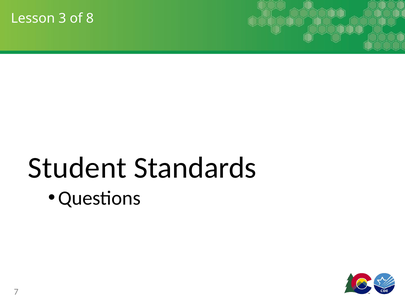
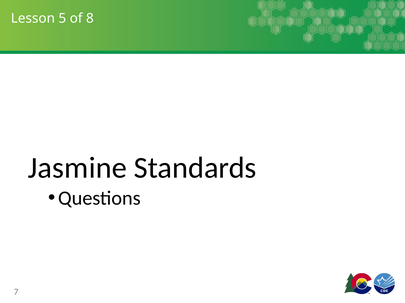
3: 3 -> 5 (62, 18)
Student: Student -> Jasmine (77, 168)
